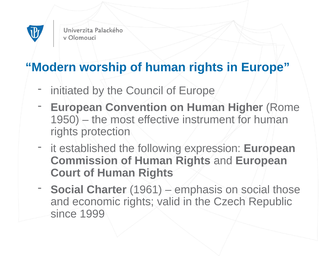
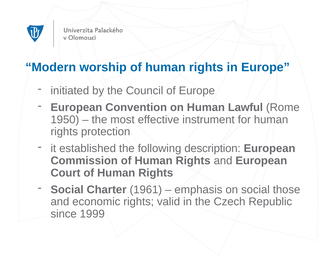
Higher: Higher -> Lawful (245, 107)
expression: expression -> description (212, 148)
